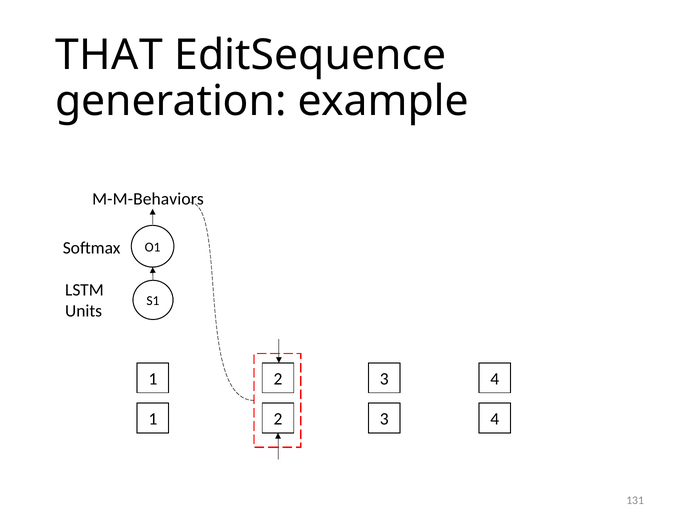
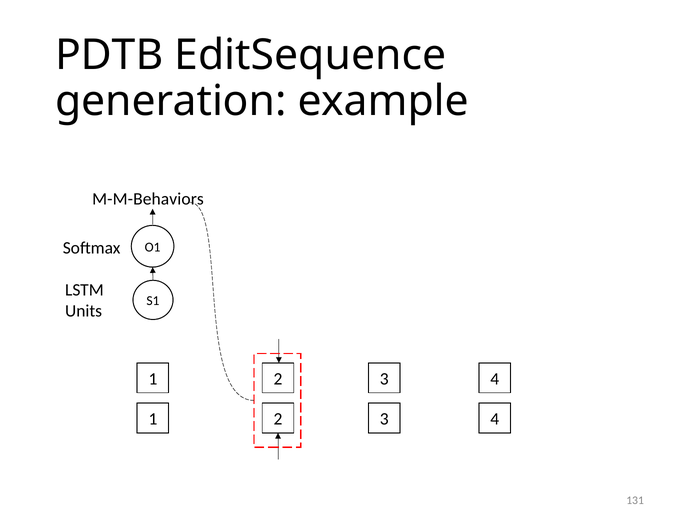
THAT: THAT -> PDTB (109, 55)
